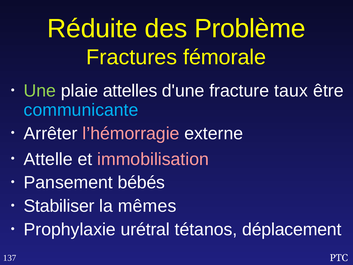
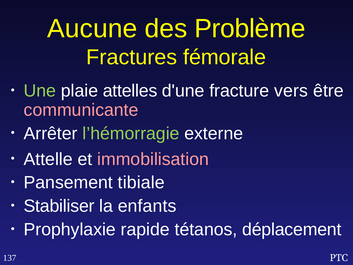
Réduite: Réduite -> Aucune (92, 29)
taux: taux -> vers (291, 91)
communicante colour: light blue -> pink (81, 110)
l’hémorragie colour: pink -> light green (131, 133)
bébés: bébés -> tibiale (141, 182)
mêmes: mêmes -> enfants (147, 206)
urétral: urétral -> rapide (145, 229)
